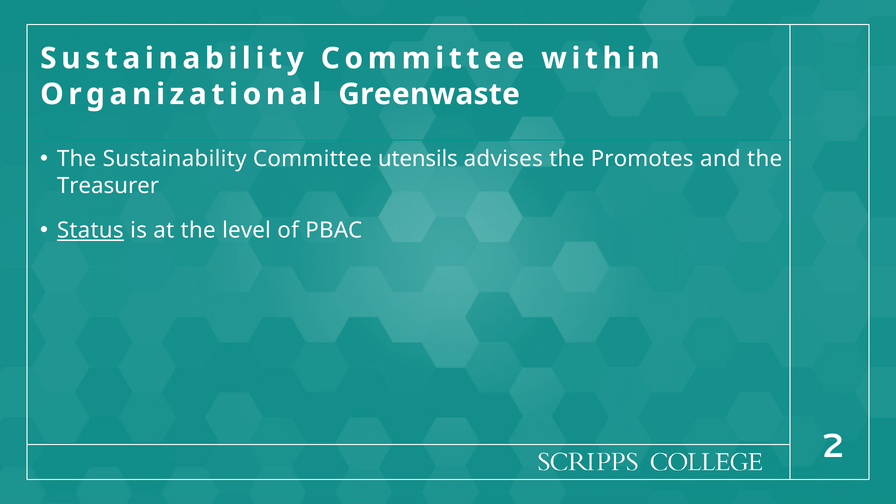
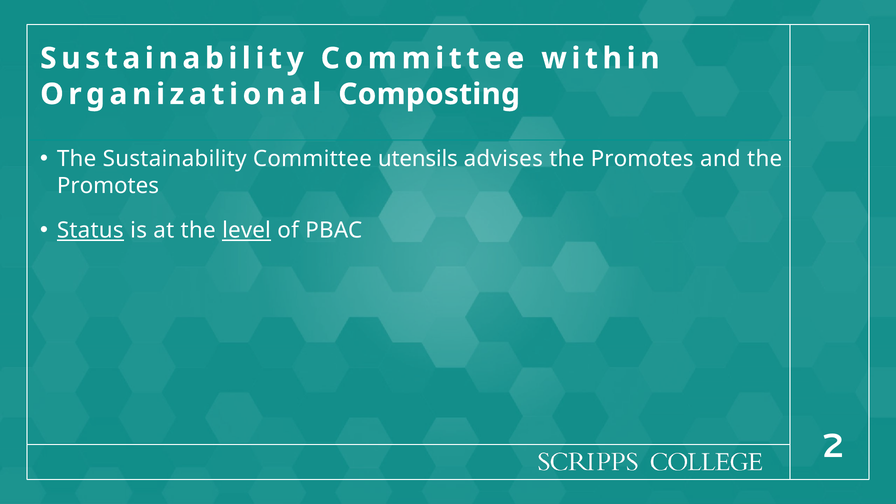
Greenwaste: Greenwaste -> Composting (429, 94)
Treasurer: Treasurer -> Promotes (108, 186)
level underline: none -> present (246, 231)
